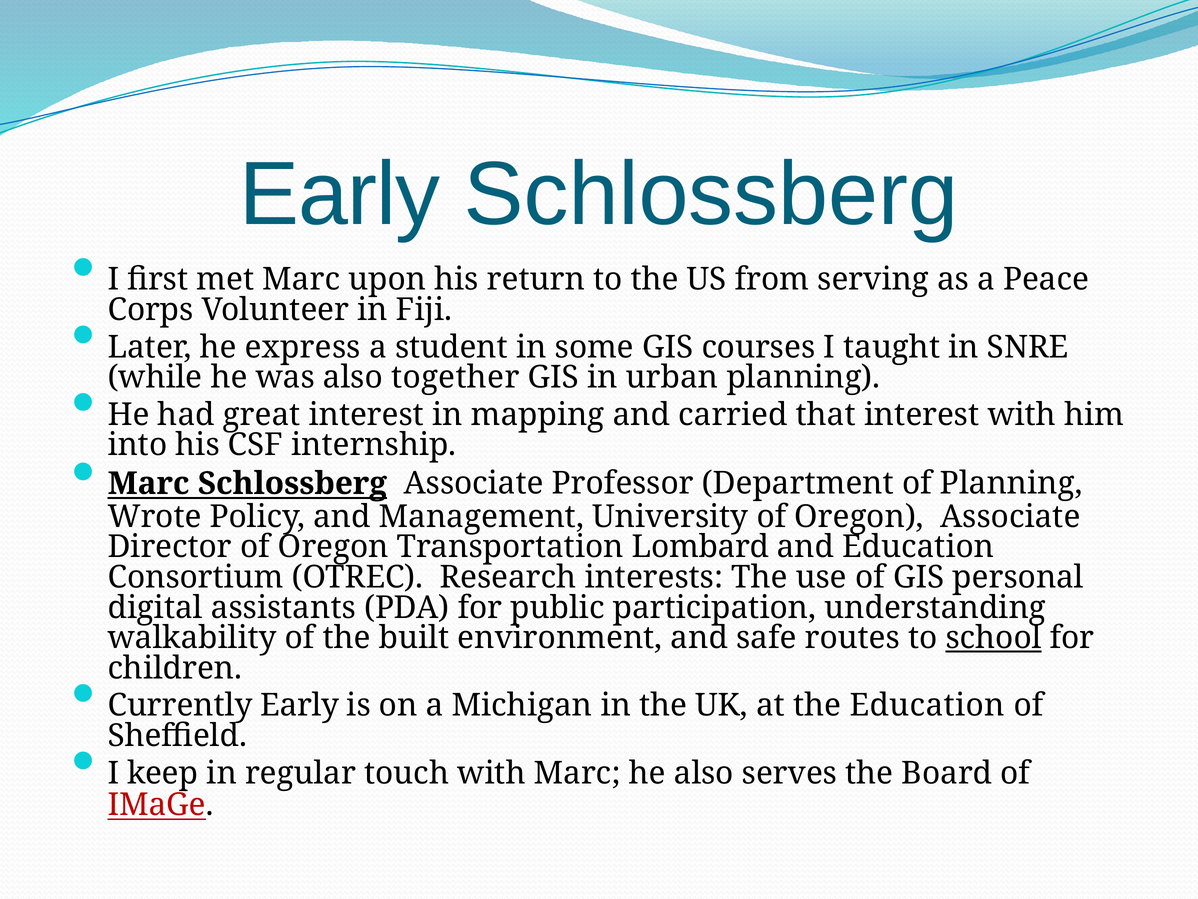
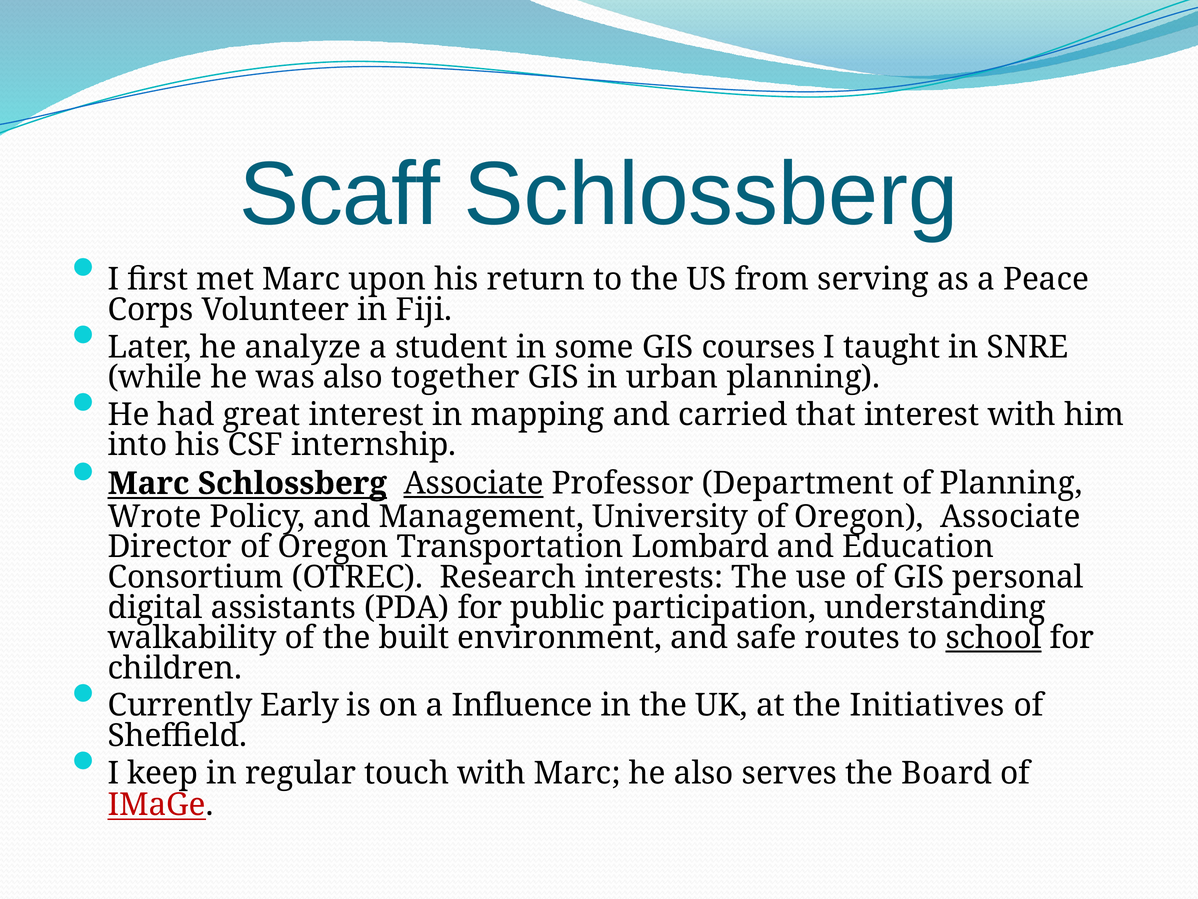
Early: Early -> Scaff (340, 194)
express: express -> analyze (303, 347)
Associate underline: none -> present (474, 483)
Michigan: Michigan -> Influence (522, 705)
the Education: Education -> Initiatives (927, 705)
